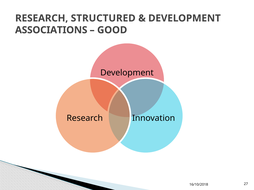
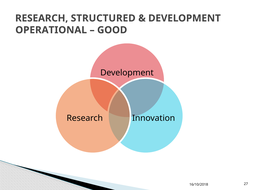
ASSOCIATIONS: ASSOCIATIONS -> OPERATIONAL (51, 30)
